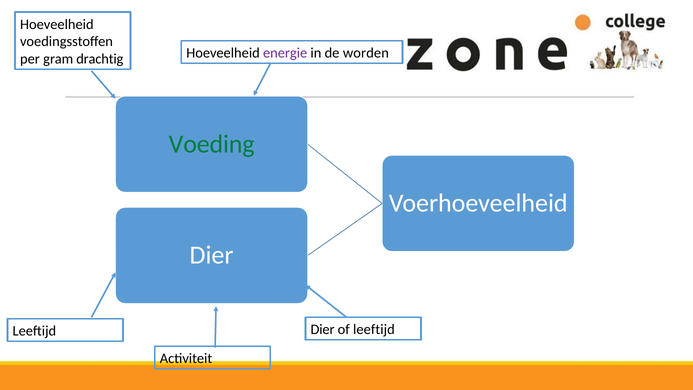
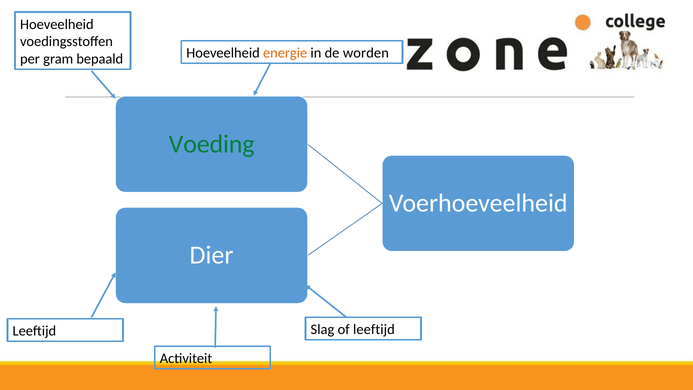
energie colour: purple -> orange (285, 53)
drachtig: drachtig -> bepaald (100, 59)
Dier: Dier -> Slag (322, 329)
